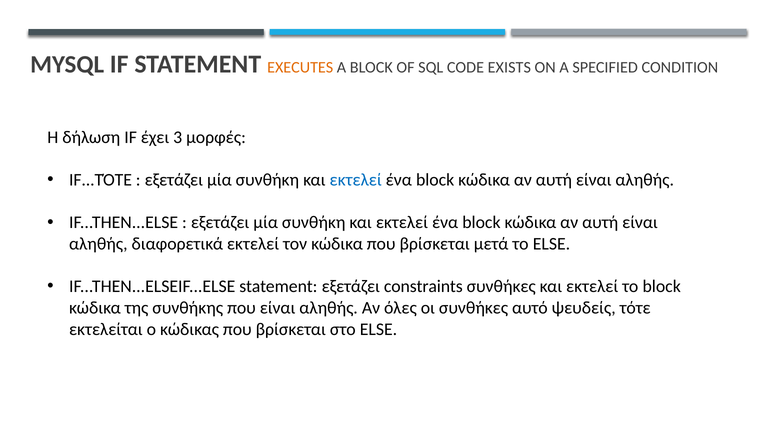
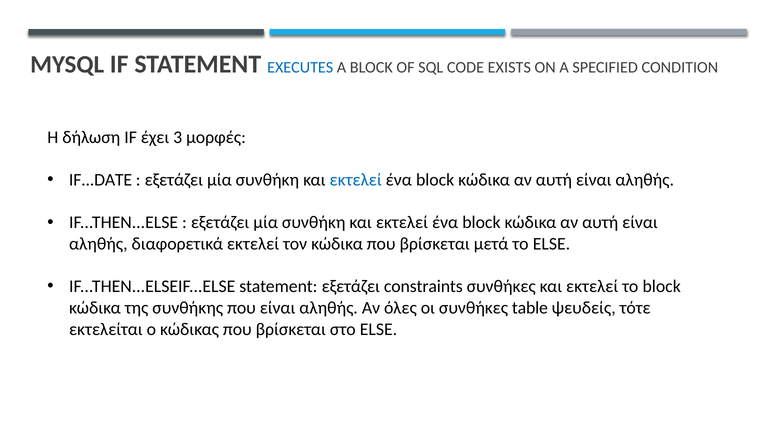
EXECUTES colour: orange -> blue (300, 67)
IF...ΤΌΤΕ: IF...ΤΌΤΕ -> IF...DATE (101, 180)
αυτό: αυτό -> table (530, 308)
